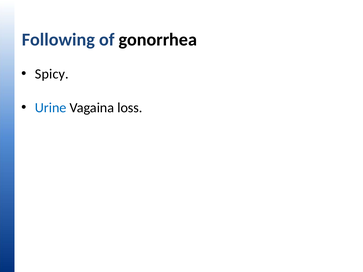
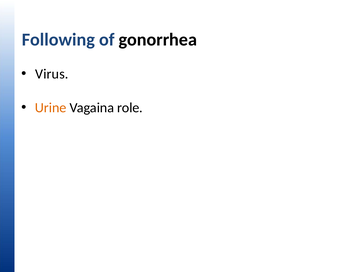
Spicy: Spicy -> Virus (52, 74)
Urine colour: blue -> orange (51, 108)
loss: loss -> role (130, 108)
